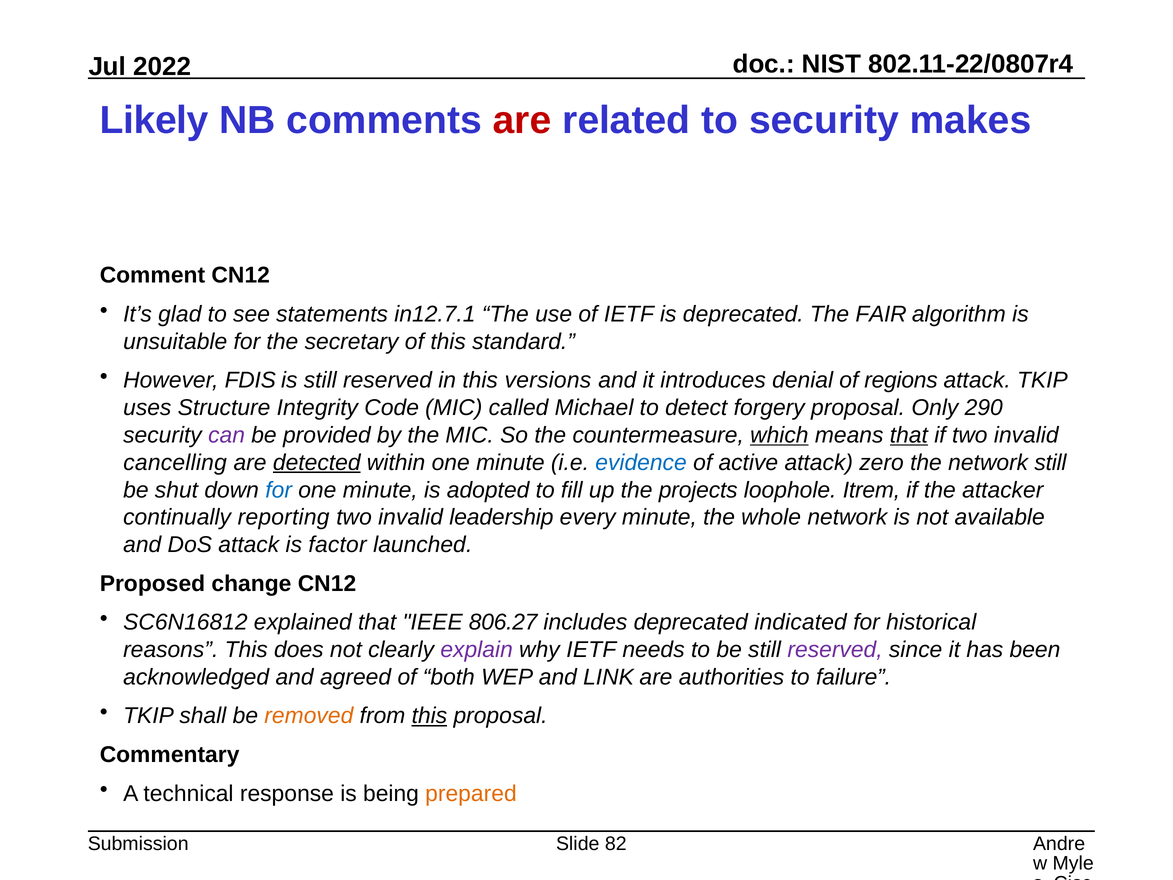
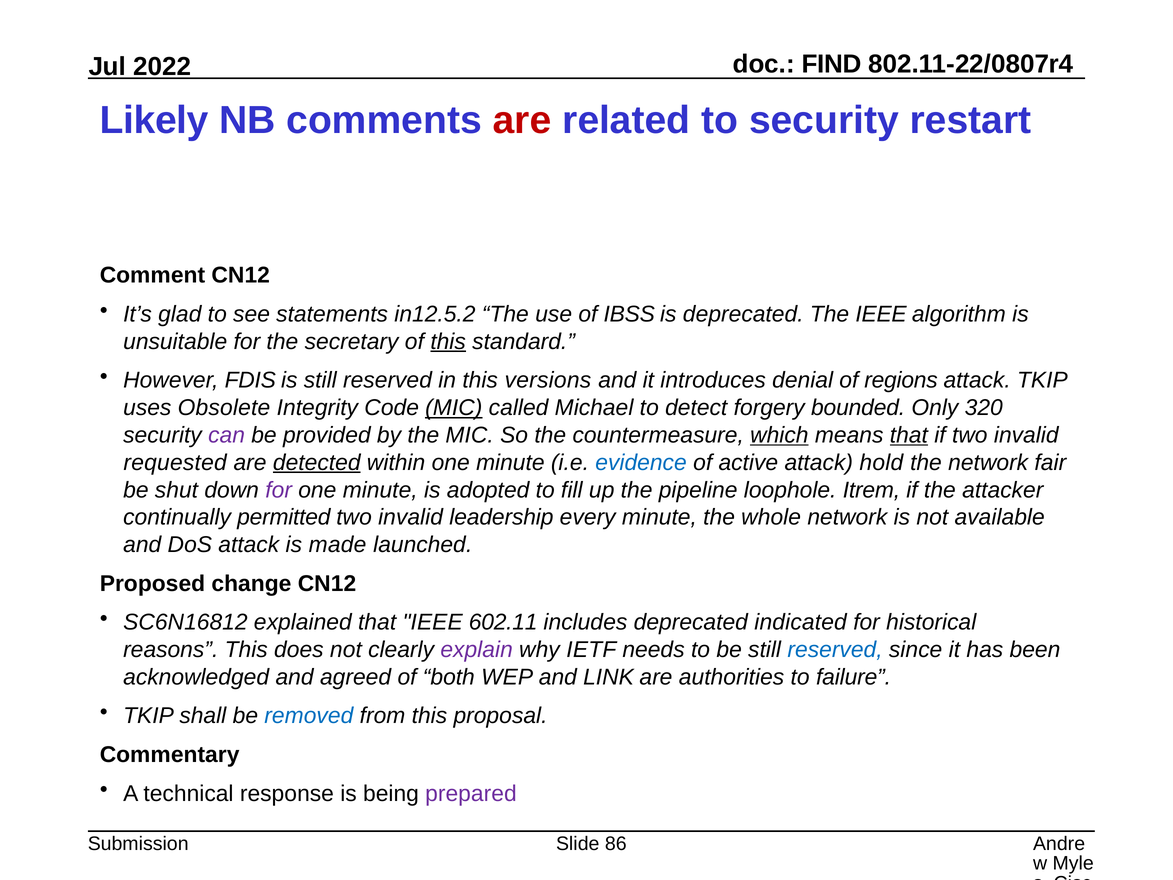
NIST: NIST -> FIND (832, 64)
makes: makes -> restart (971, 120)
in12.7.1: in12.7.1 -> in12.5.2 (435, 314)
of IETF: IETF -> IBSS (629, 314)
The FAIR: FAIR -> IEEE (881, 314)
this underline: none -> present (448, 342)
Structure: Structure -> Obsolete (224, 408)
MIC underline: none -> present (454, 408)
forgery proposal: proposal -> bounded (858, 408)
290: 290 -> 320 (984, 408)
cancelling: cancelling -> requested (175, 462)
zero: zero -> hold (881, 462)
network still: still -> fair (1050, 462)
for colour: blue -> purple (279, 490)
projects: projects -> pipeline (698, 490)
reporting: reporting -> permitted (284, 517)
factor: factor -> made (338, 545)
806.27: 806.27 -> 602.11 (503, 622)
reserved colour: purple -> blue (835, 650)
removed colour: orange -> blue (309, 716)
this underline: present -> none (429, 716)
prepared colour: orange -> purple (471, 793)
82: 82 -> 86 (616, 844)
